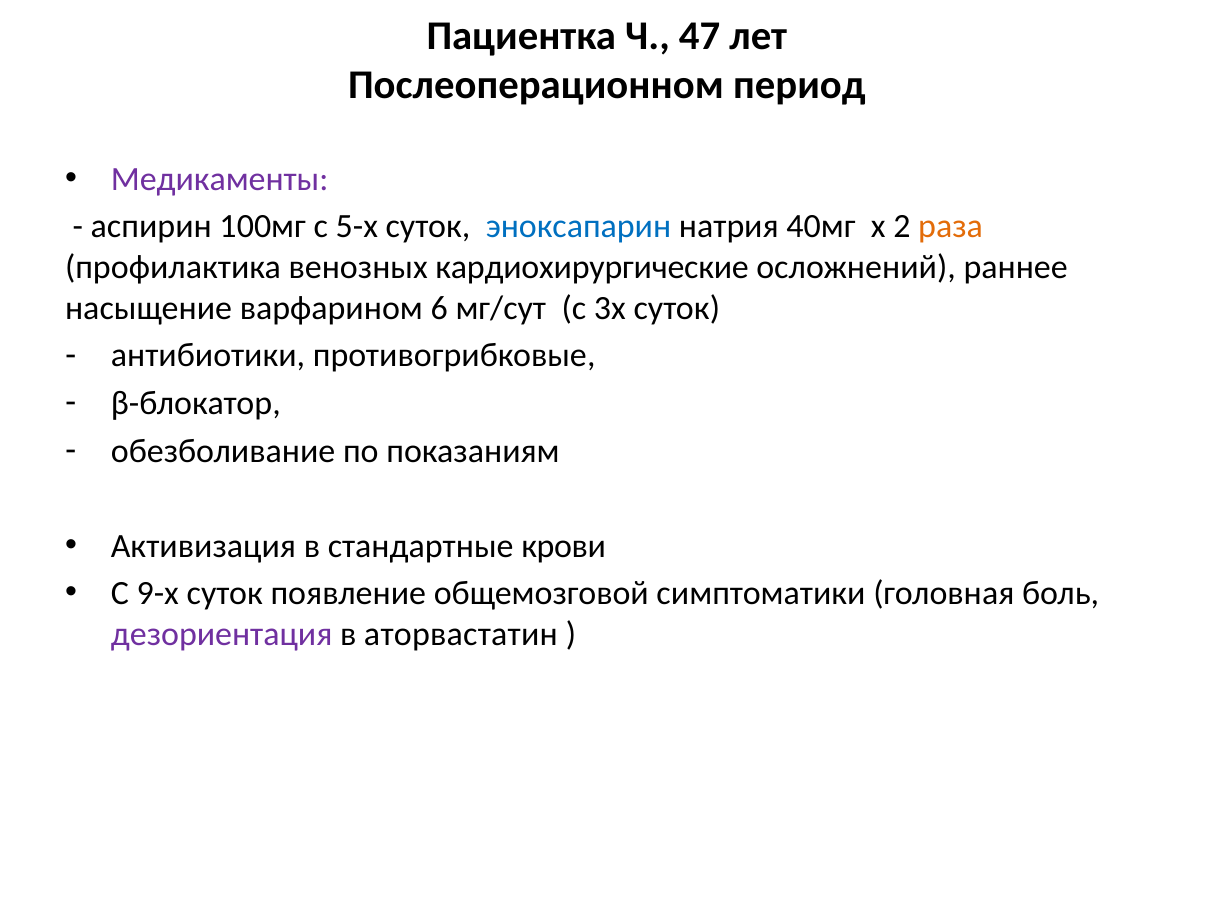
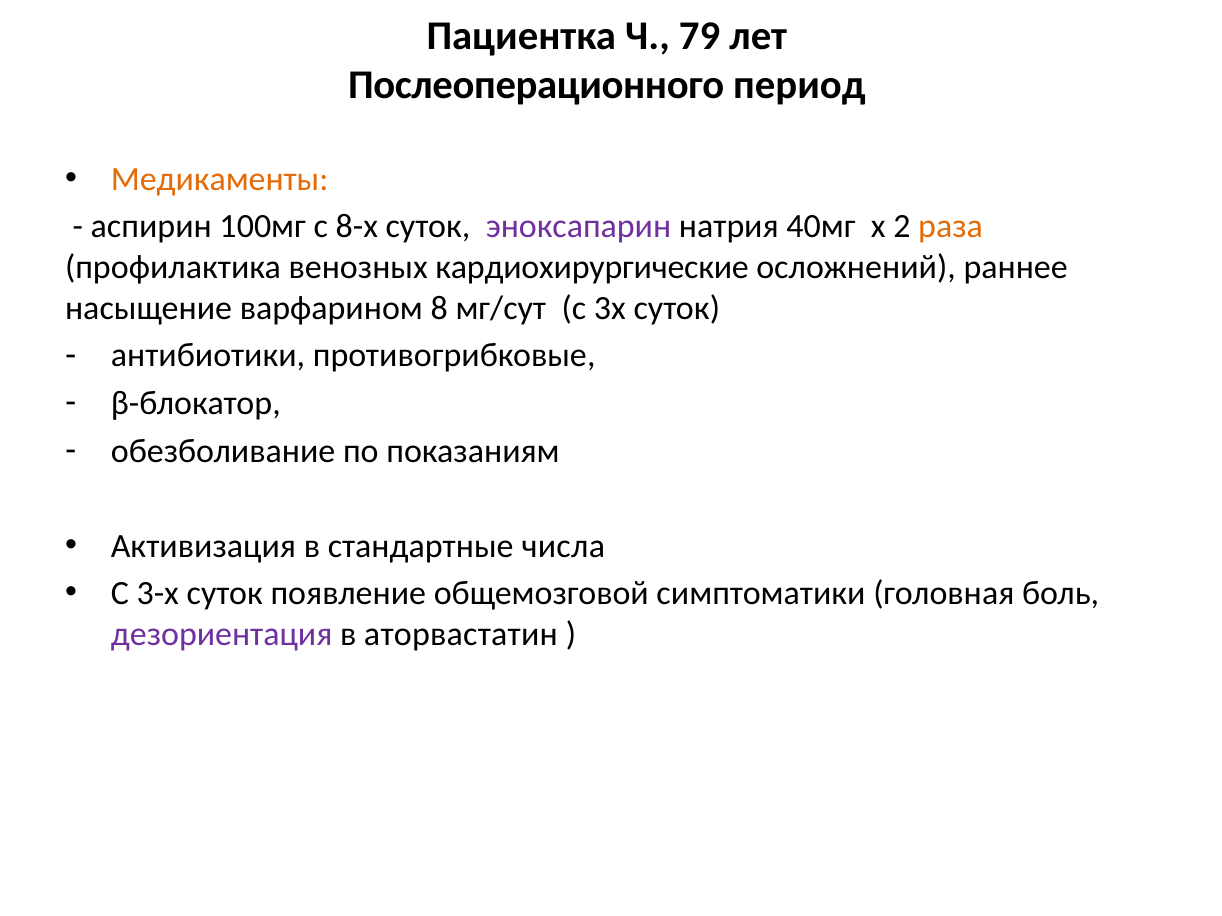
47: 47 -> 79 (700, 36)
Послеоперационном: Послеоперационном -> Послеоперационного (536, 85)
Медикаменты colour: purple -> orange (220, 179)
5-х: 5-х -> 8-х (357, 227)
эноксапарин colour: blue -> purple (578, 227)
6: 6 -> 8 (439, 308)
крови: крови -> числа (563, 546)
9-х: 9-х -> 3-х (158, 594)
